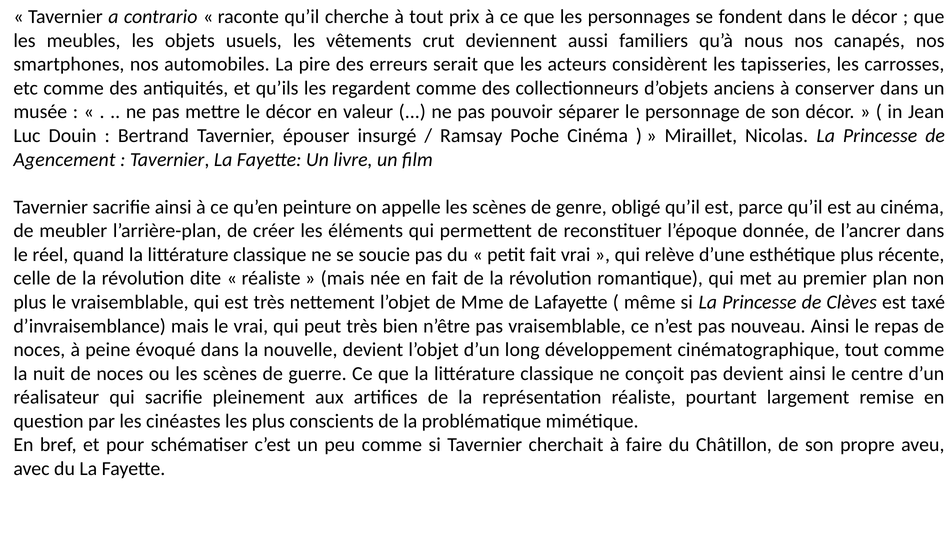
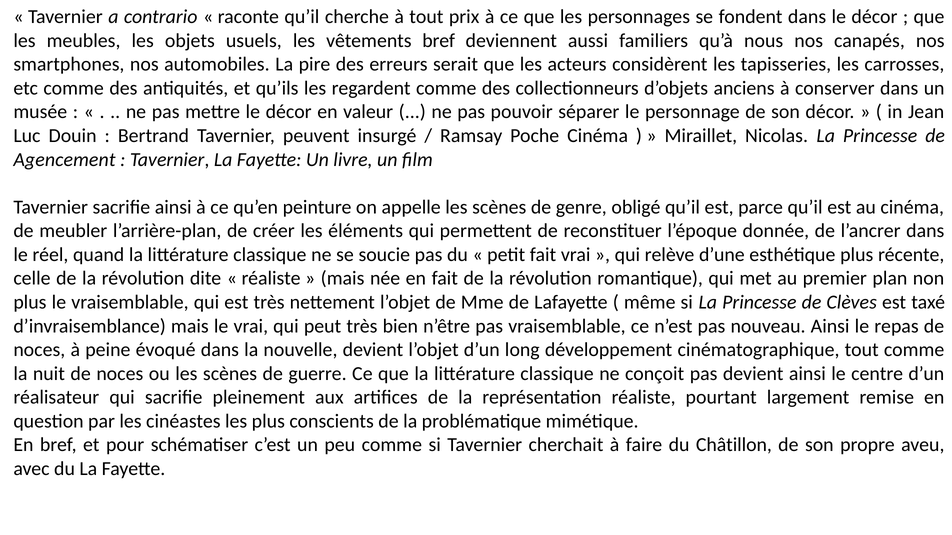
vêtements crut: crut -> bref (439, 41)
épouser: épouser -> peuvent (316, 136)
